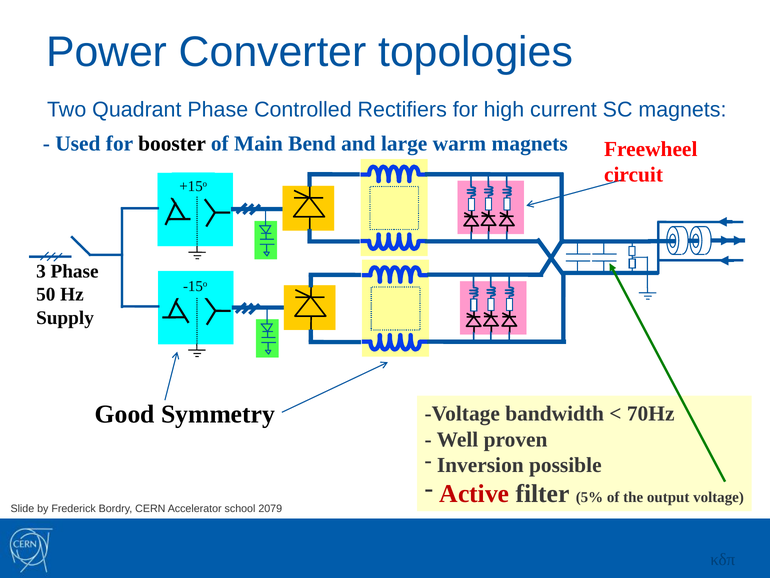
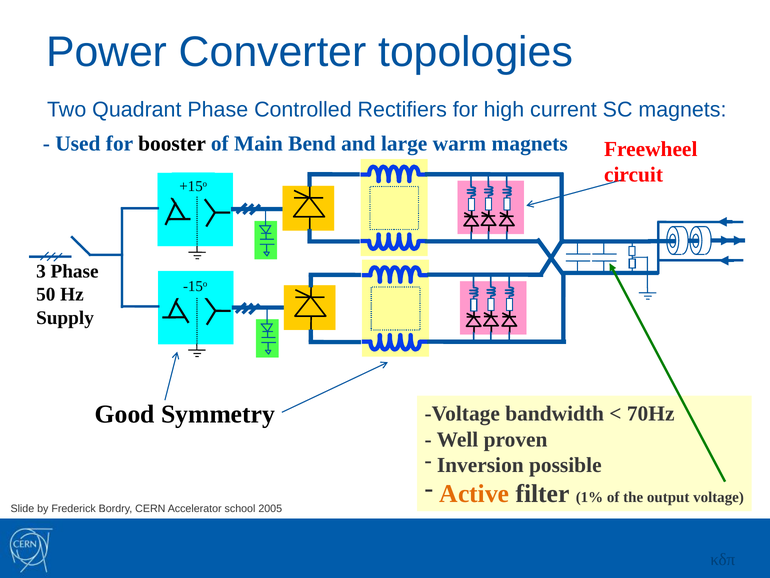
Active colour: red -> orange (474, 493)
5%: 5% -> 1% (589, 497)
2079: 2079 -> 2005 (270, 508)
